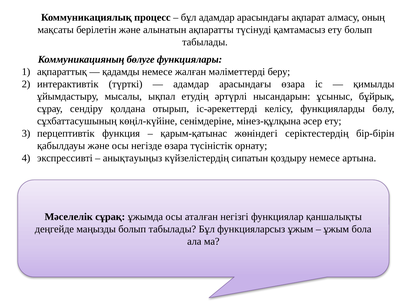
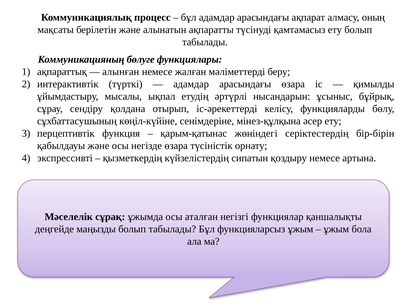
қадамды: қадамды -> алынған (121, 72)
анықтауыңыз: анықтауыңыз -> қызметкердің (133, 158)
